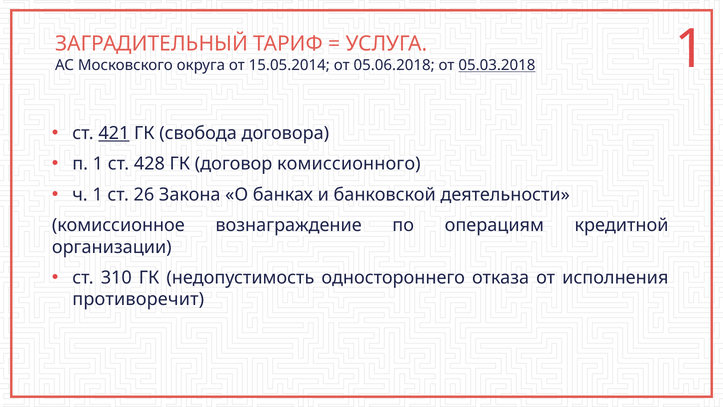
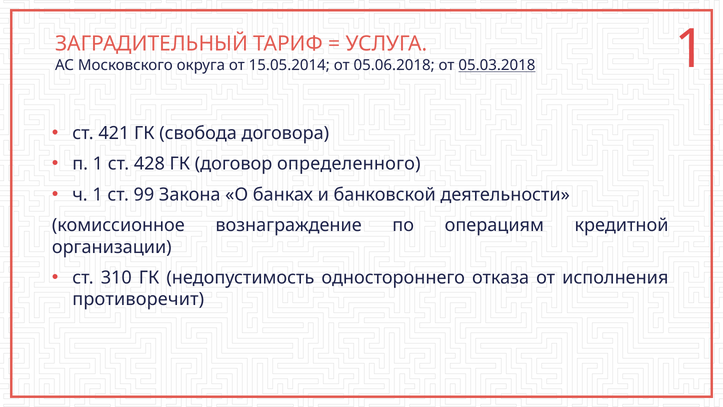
421 underline: present -> none (114, 133)
комиссионного: комиссионного -> определенного (349, 164)
26: 26 -> 99 (144, 194)
